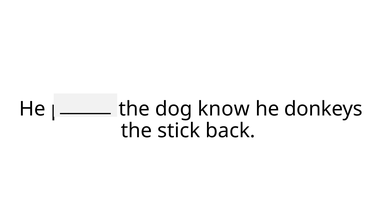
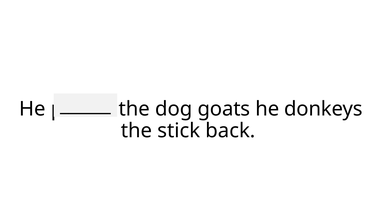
know: know -> goats (224, 109)
